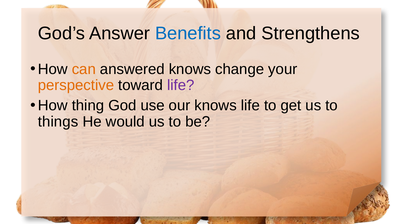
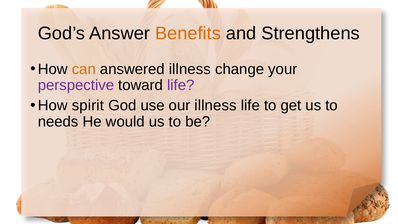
Benefits colour: blue -> orange (188, 33)
answered knows: knows -> illness (190, 69)
perspective colour: orange -> purple (76, 85)
thing: thing -> spirit (88, 105)
our knows: knows -> illness (216, 105)
things: things -> needs (58, 122)
